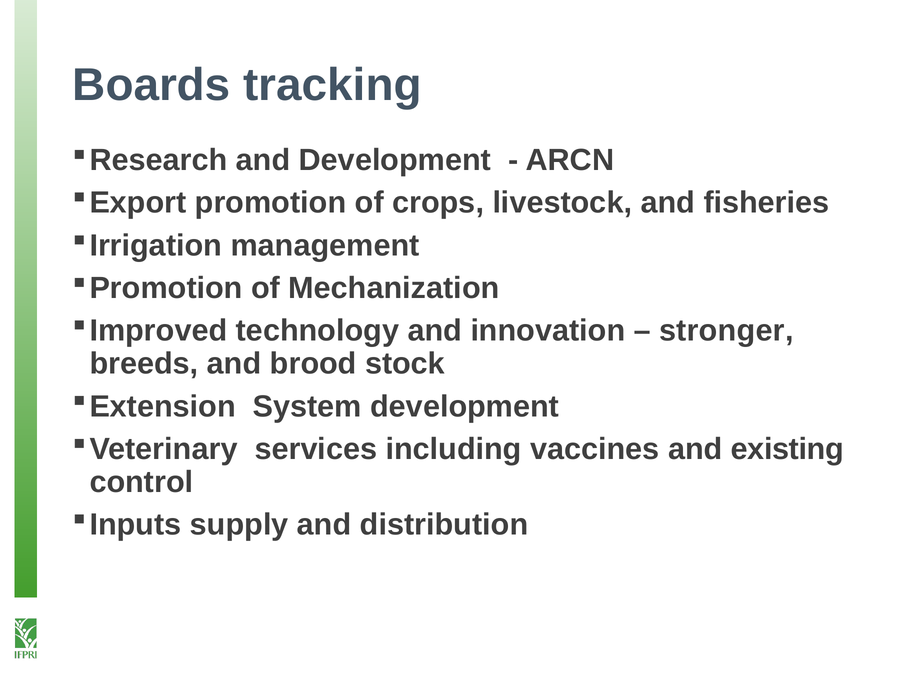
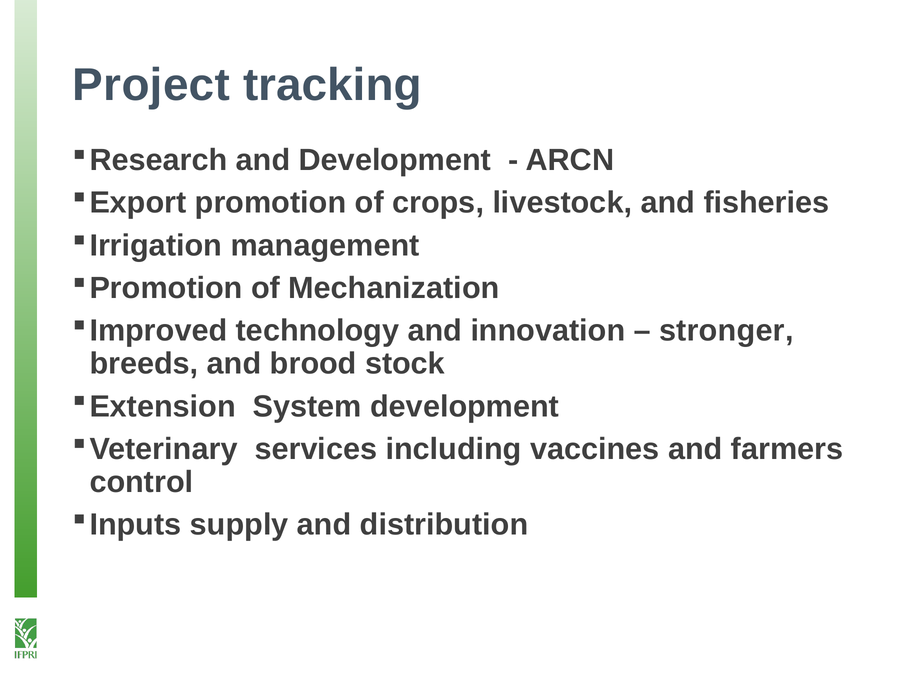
Boards: Boards -> Project (151, 85)
existing: existing -> farmers (787, 449)
